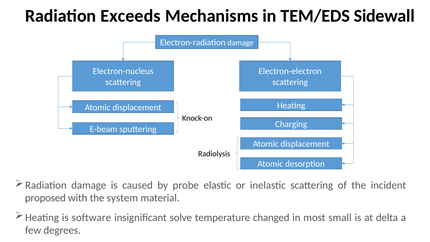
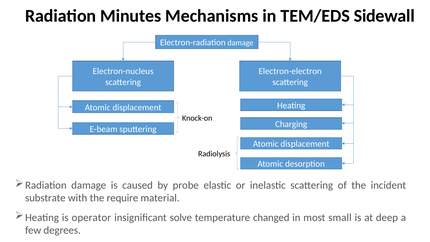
Exceeds: Exceeds -> Minutes (131, 16)
proposed: proposed -> substrate (45, 198)
system: system -> require (122, 198)
software: software -> operator (91, 217)
delta: delta -> deep (387, 217)
